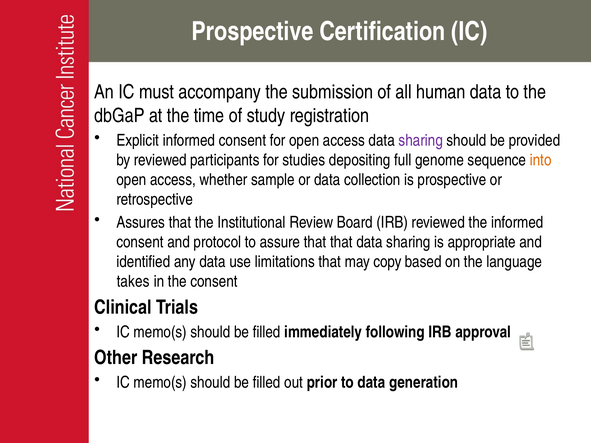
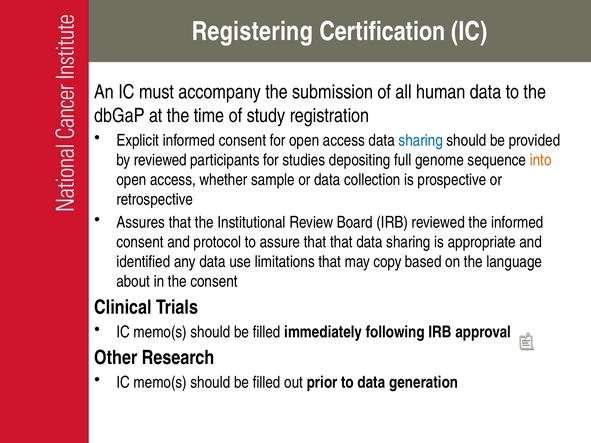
Prospective: Prospective -> Registering (252, 32)
sharing colour: purple -> blue (421, 140)
takes: takes -> about (133, 282)
